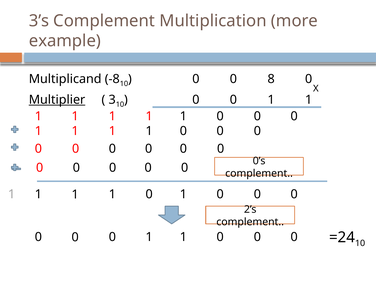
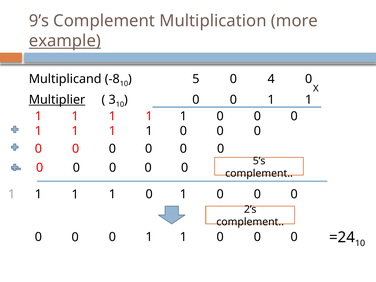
3’s: 3’s -> 9’s (39, 21)
example underline: none -> present (65, 41)
0: 0 -> 5 (196, 79)
8: 8 -> 4 (271, 79)
0’s: 0’s -> 5’s (259, 161)
